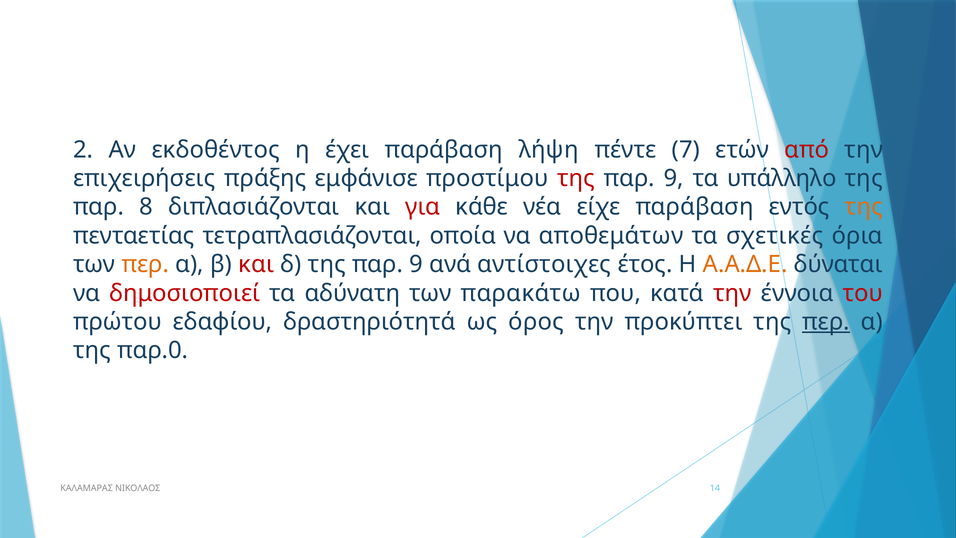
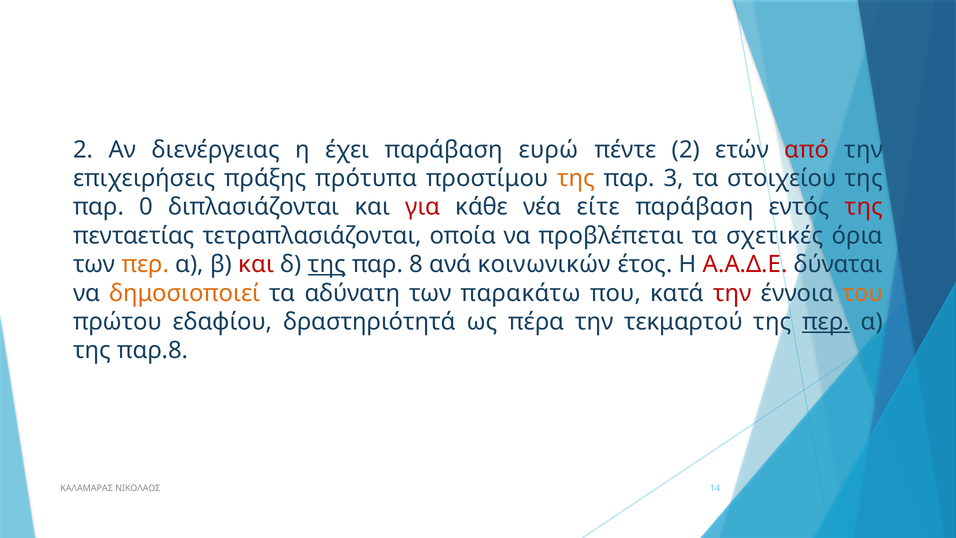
εκδοθέντος: εκδοθέντος -> διενέργειας (216, 150)
λήψη: λήψη -> ευρώ (549, 150)
πέντε 7: 7 -> 2 (686, 150)
εμφάνισε: εμφάνισε -> πρότυπα (366, 178)
της colour: red -> orange (576, 178)
9: 9 -> 3 (674, 178)
υπάλληλο: υπάλληλο -> στοιχείου (782, 178)
8: 8 -> 0 (146, 207)
είχε: είχε -> είτε (598, 207)
της colour: orange -> red (864, 207)
αποθεμάτων: αποθεμάτων -> προβλέπεται (611, 236)
της underline: none -> present (327, 264)
9: 9 -> 8 (416, 264)
αντίστοιχες: αντίστοιχες -> κοινωνικών (544, 264)
Α.Α.Δ.Ε colour: orange -> red (745, 264)
δημοσιοποιεί colour: red -> orange (185, 293)
του colour: red -> orange (863, 293)
όρος: όρος -> πέρα (536, 322)
προκύπτει: προκύπτει -> τεκμαρτού (684, 322)
παρ.0: παρ.0 -> παρ.8 (153, 350)
